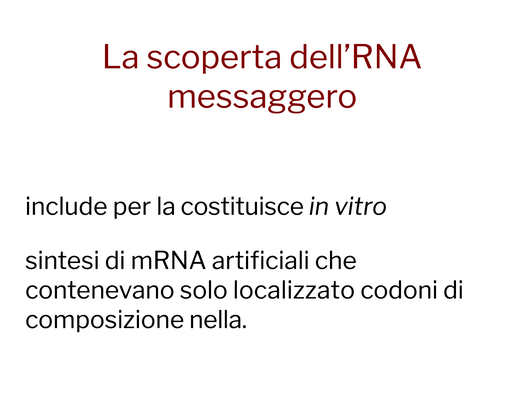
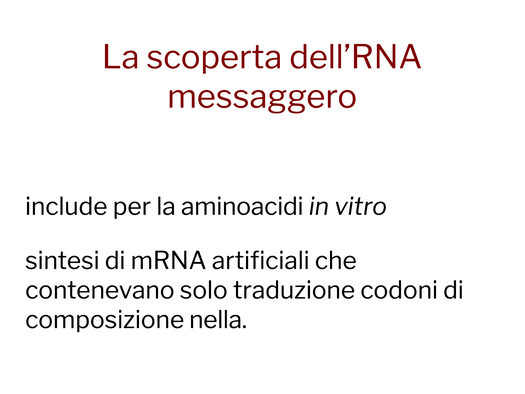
costituisce: costituisce -> aminoacidi (242, 207)
localizzato: localizzato -> traduzione (294, 290)
